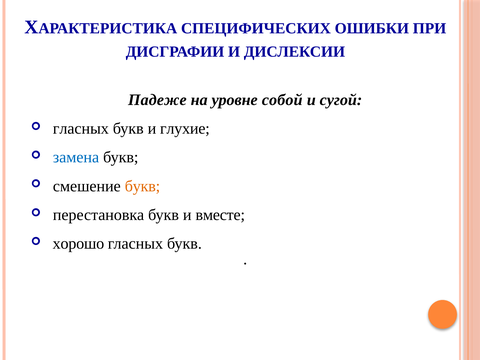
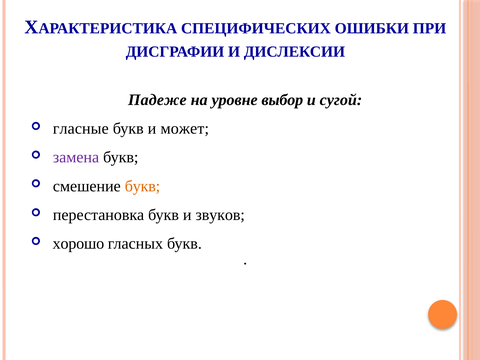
собой: собой -> выбор (282, 100)
гласных: гласных -> гласные (81, 128)
глухие: глухие -> может (185, 128)
замена colour: blue -> purple (76, 157)
вместе: вместе -> звуков (220, 215)
